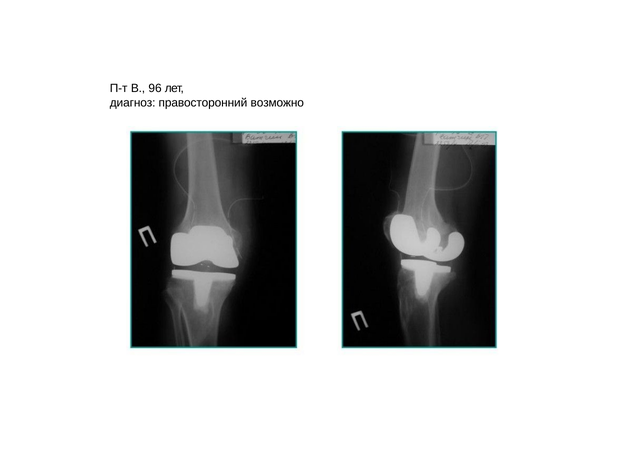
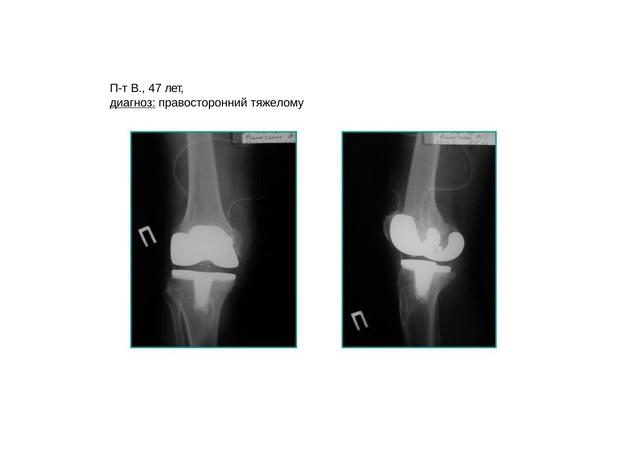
96: 96 -> 47 (155, 88)
диагноз underline: none -> present (133, 103)
возможно: возможно -> тяжелому (277, 103)
